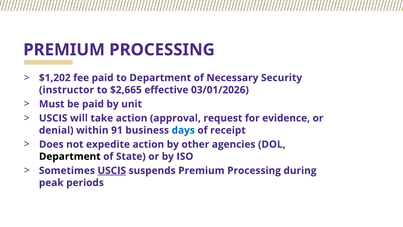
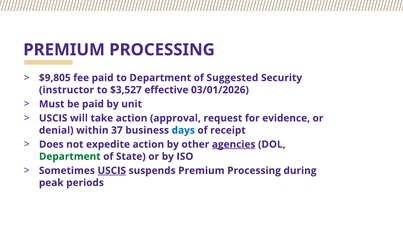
$1,202: $1,202 -> $9,805 (55, 78)
Necessary: Necessary -> Suggested (232, 78)
$2,665: $2,665 -> $3,527 (126, 90)
91: 91 -> 37 (117, 130)
agencies underline: none -> present (234, 144)
Department colour: black -> green (70, 156)
